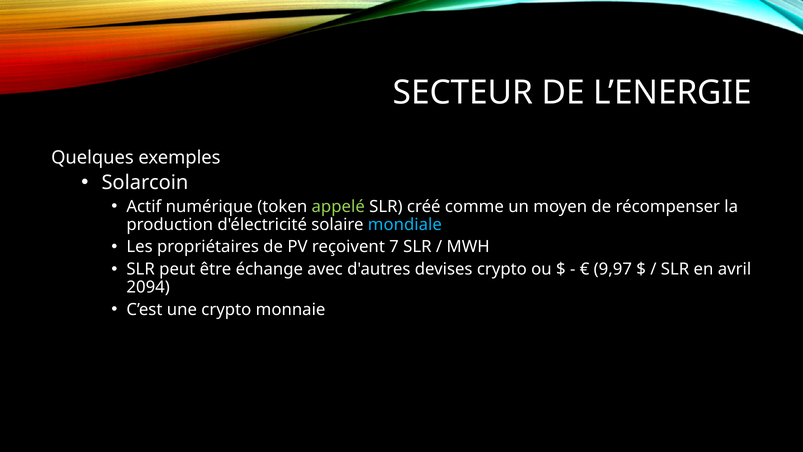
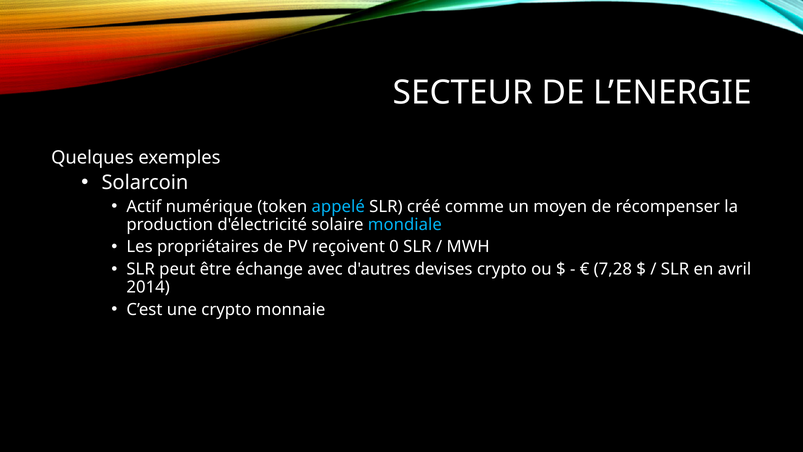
appelé colour: light green -> light blue (338, 206)
7: 7 -> 0 (394, 247)
9,97: 9,97 -> 7,28 (613, 269)
2094: 2094 -> 2014 (148, 287)
